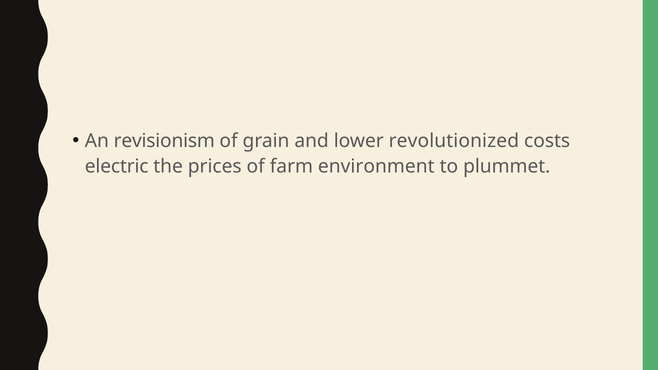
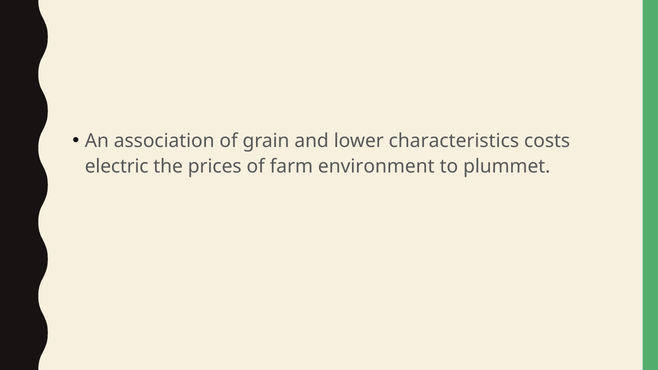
revisionism: revisionism -> association (164, 141)
revolutionized: revolutionized -> characteristics (454, 141)
